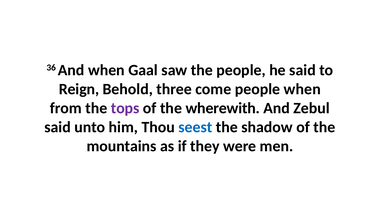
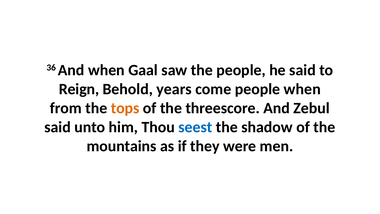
three: three -> years (174, 89)
tops colour: purple -> orange (125, 108)
wherewith: wherewith -> threescore (223, 108)
